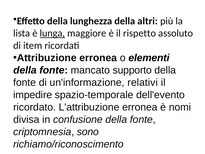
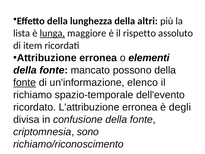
supporto: supporto -> possono (132, 70)
fonte underline: none -> present (25, 82)
relativi: relativi -> elenco (143, 82)
impedire: impedire -> richiamo (33, 95)
nomi: nomi -> degli (180, 107)
